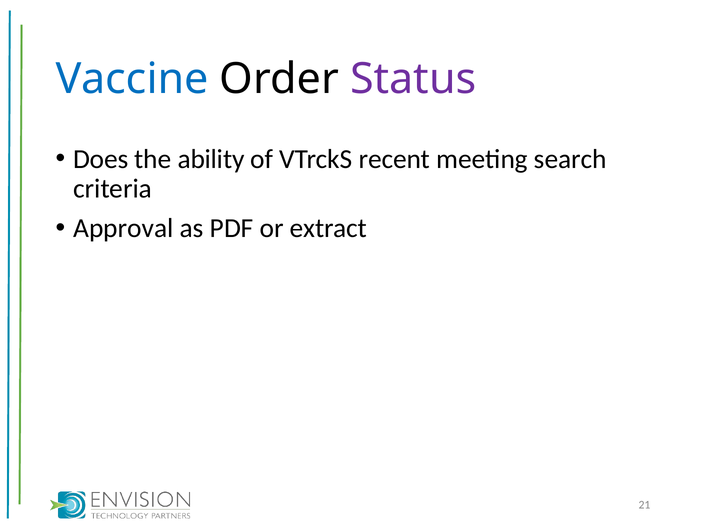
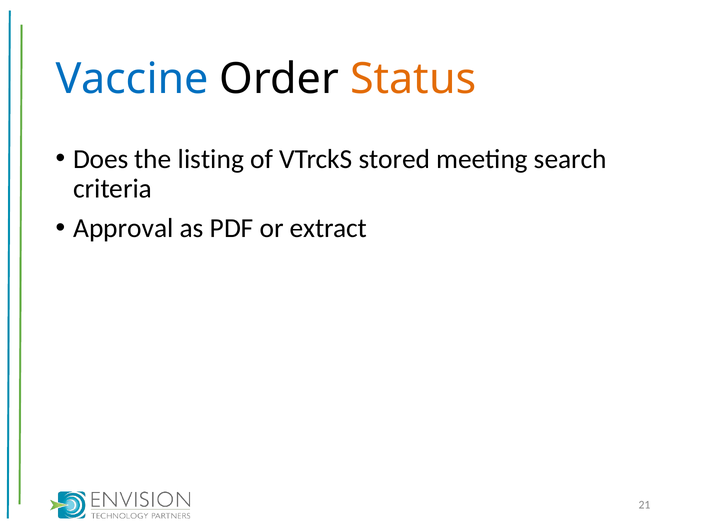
Status colour: purple -> orange (413, 79)
ability: ability -> listing (211, 159)
recent: recent -> stored (394, 159)
